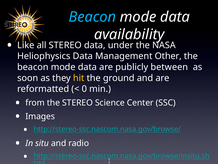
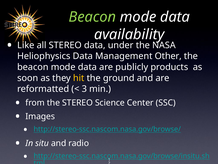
Beacon colour: light blue -> light green (92, 17)
between: between -> products (169, 67)
0: 0 -> 3 (84, 89)
